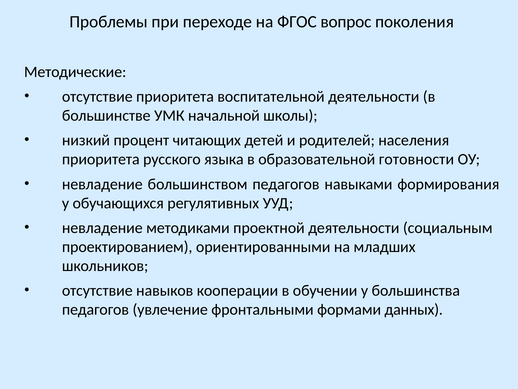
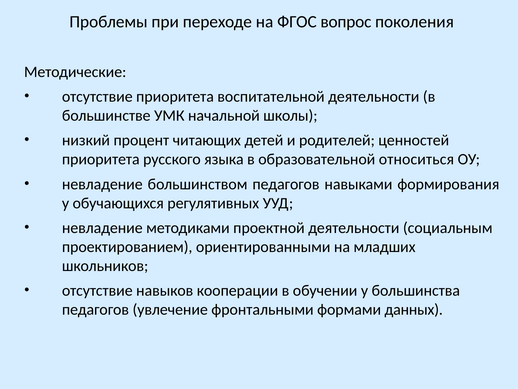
населения: населения -> ценностей (414, 140)
готовности: готовности -> относиться (416, 159)
